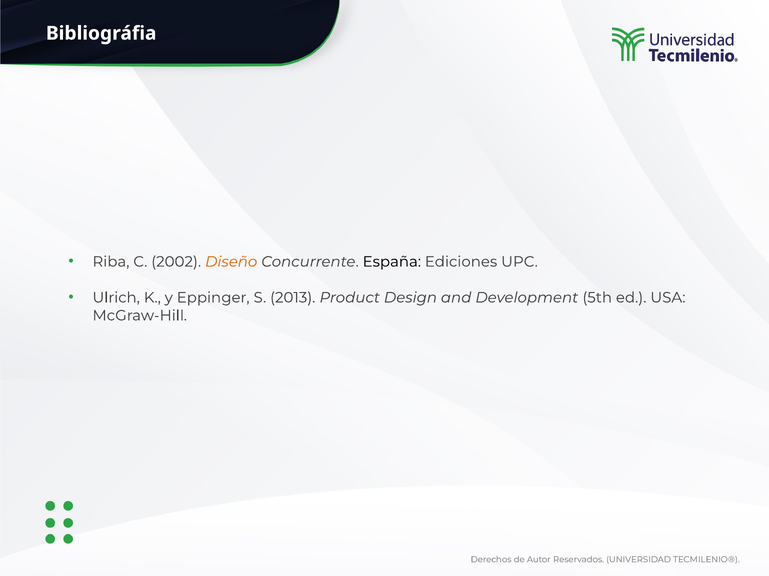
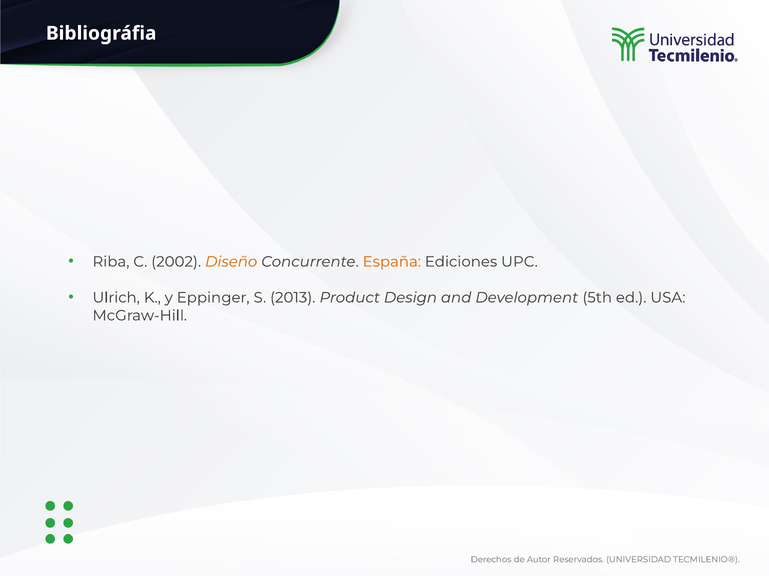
España colour: black -> orange (392, 262)
